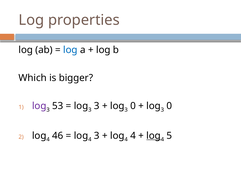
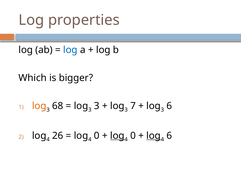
log colour: purple -> orange (39, 106)
53: 53 -> 68 (58, 106)
0: 0 -> 7 (133, 106)
0: 0 -> 6 (169, 106)
46: 46 -> 26 (58, 135)
3: 3 -> 0 (97, 135)
log underline: none -> present (117, 135)
4: 4 -> 0 (133, 135)
4 5: 5 -> 6 (169, 135)
